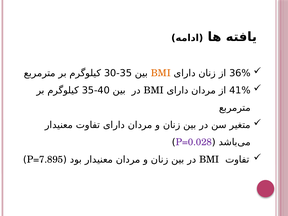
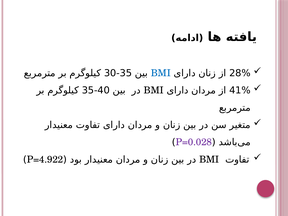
36%: 36% -> 28% (240, 73)
BMI colour: orange -> blue (161, 73)
P=7.895: P=7.895 -> P=4.922 (45, 160)
